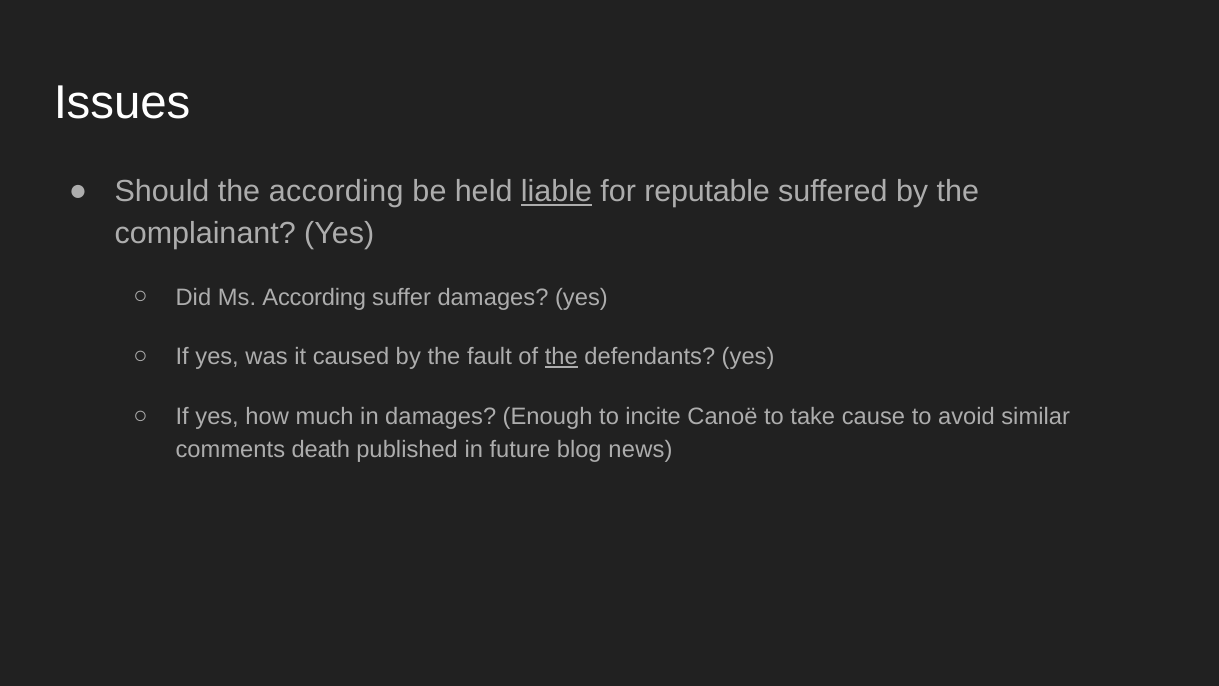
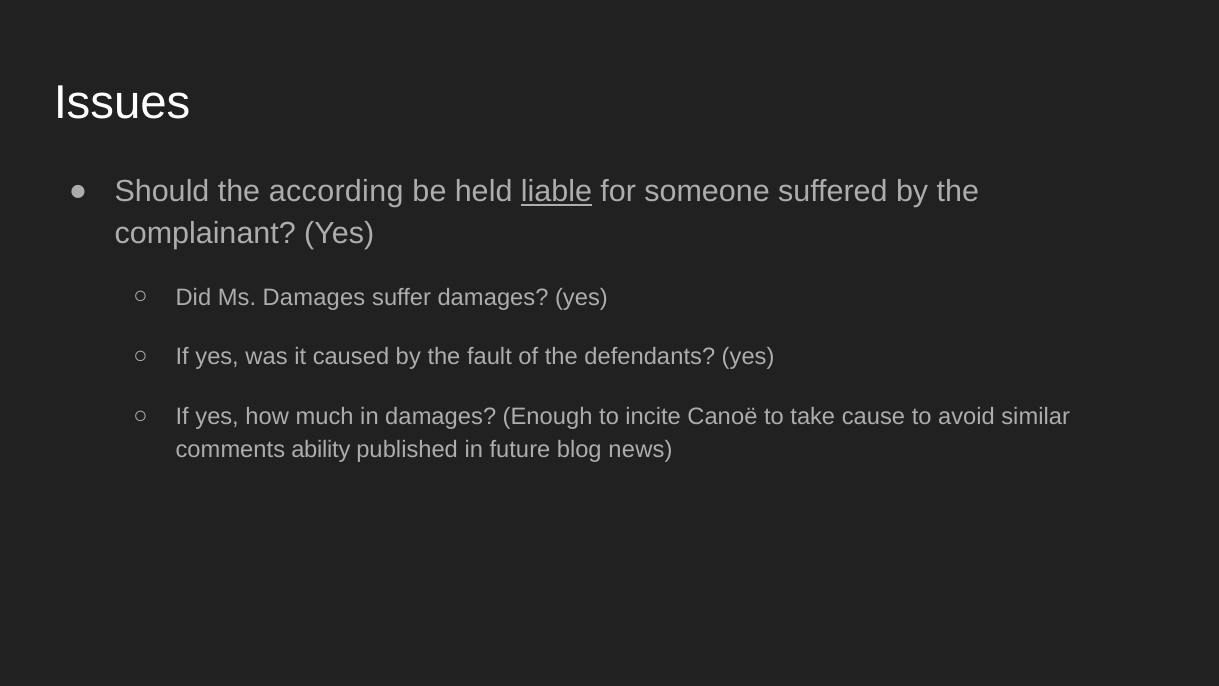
reputable: reputable -> someone (707, 192)
Ms According: According -> Damages (314, 297)
the underline: present -> none (561, 357)
death: death -> ability (321, 449)
